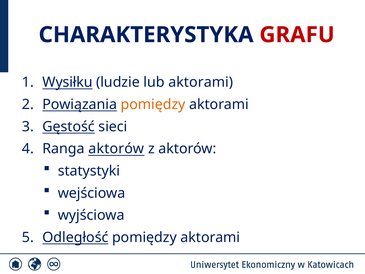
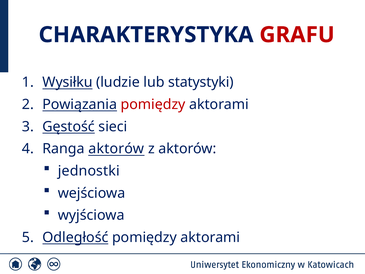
lub aktorami: aktorami -> statystyki (201, 82)
pomiędzy colour: orange -> red (153, 104)
statystyki: statystyki -> jednostki (89, 171)
